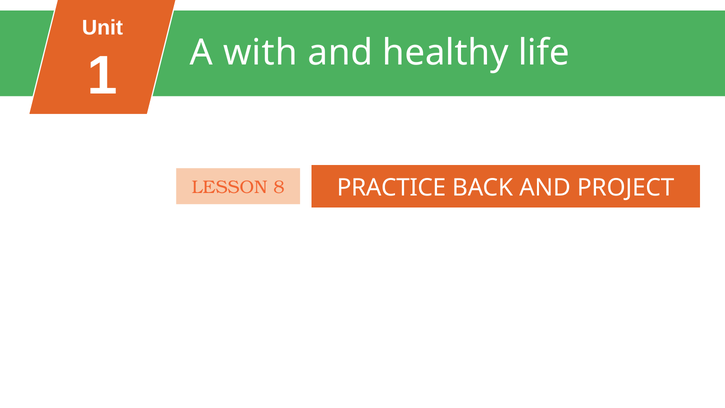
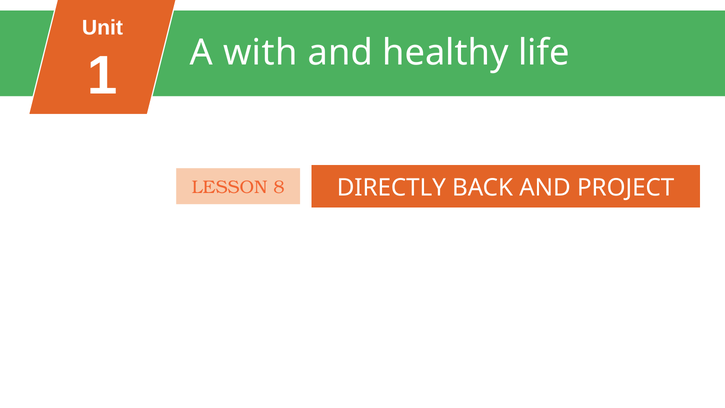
PRACTICE: PRACTICE -> DIRECTLY (391, 188)
